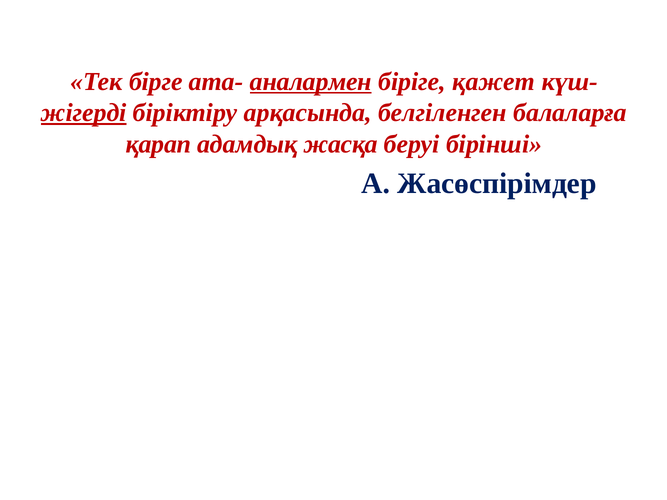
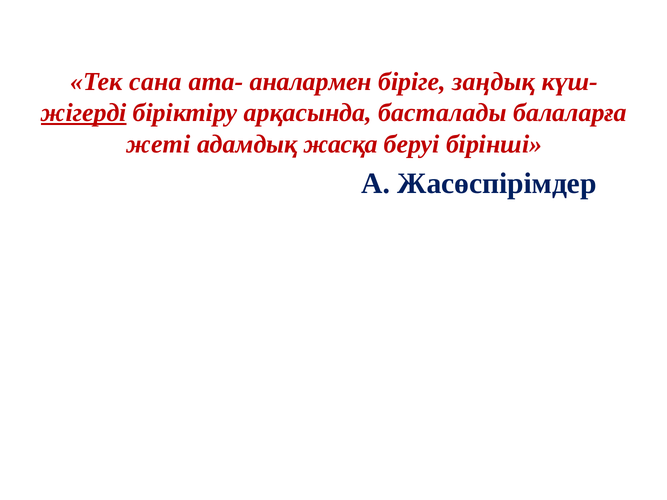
бірге: бірге -> сана (156, 82)
аналармен underline: present -> none (311, 82)
қажет: қажет -> заңдық (494, 82)
белгіленген: белгіленген -> басталады (442, 113)
қарап: қарап -> жеті (158, 144)
